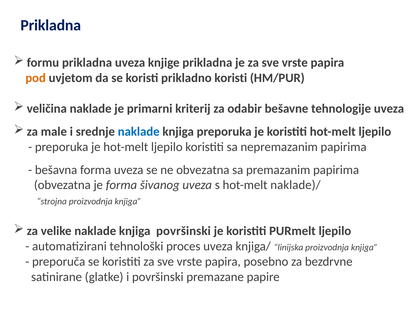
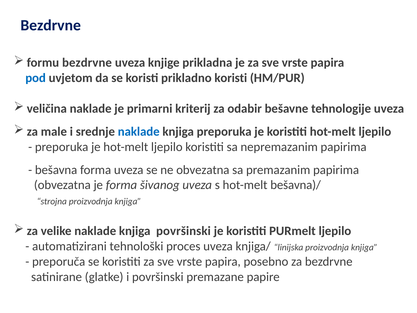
Prikladna: Prikladna -> Bezdrvne (51, 25)
formu prikladna: prikladna -> bezdrvne (87, 63)
pod colour: orange -> blue (36, 78)
naklade)/: naklade)/ -> bešavna)/ (296, 185)
